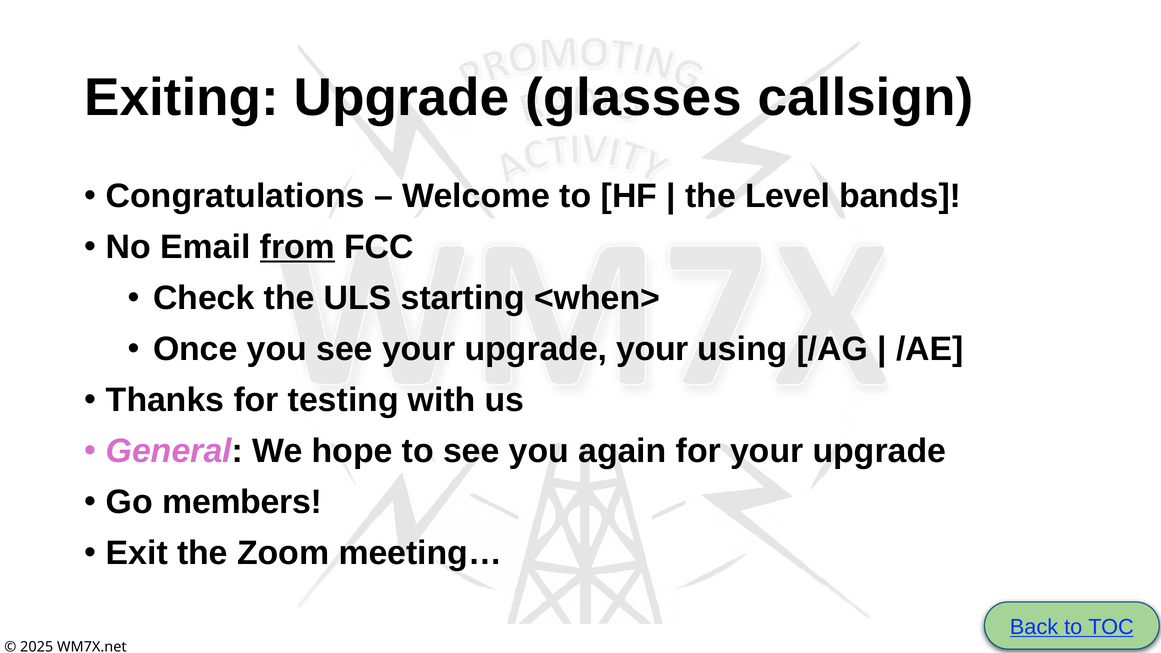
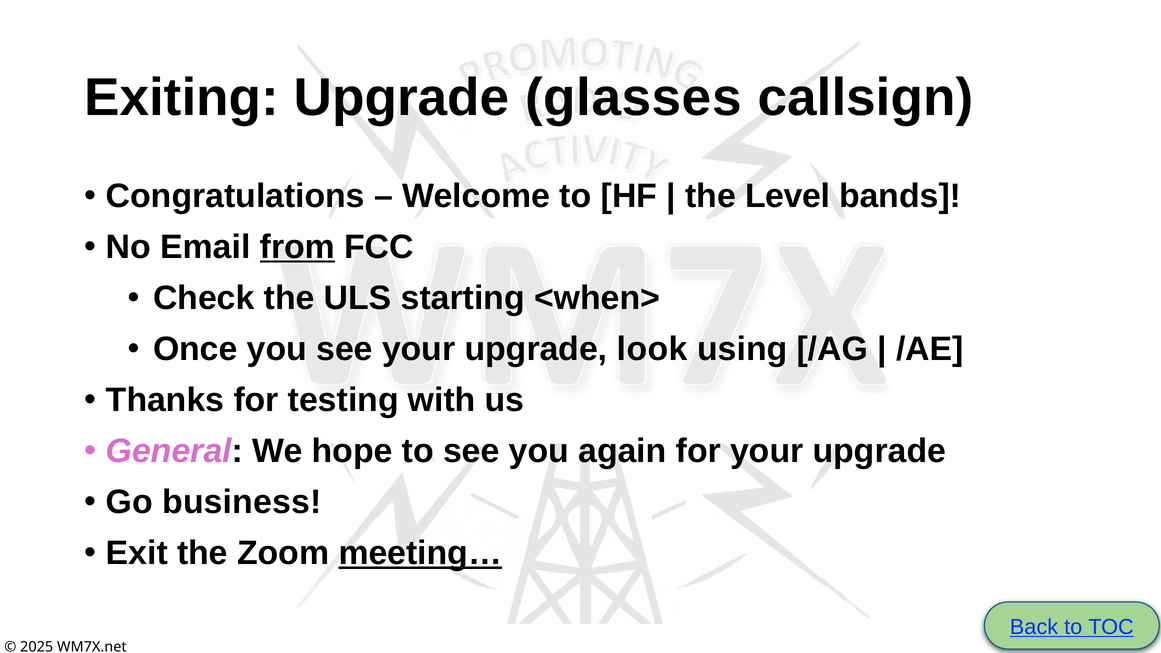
upgrade your: your -> look (652, 349)
members: members -> business (242, 502)
meeting… underline: none -> present (420, 553)
